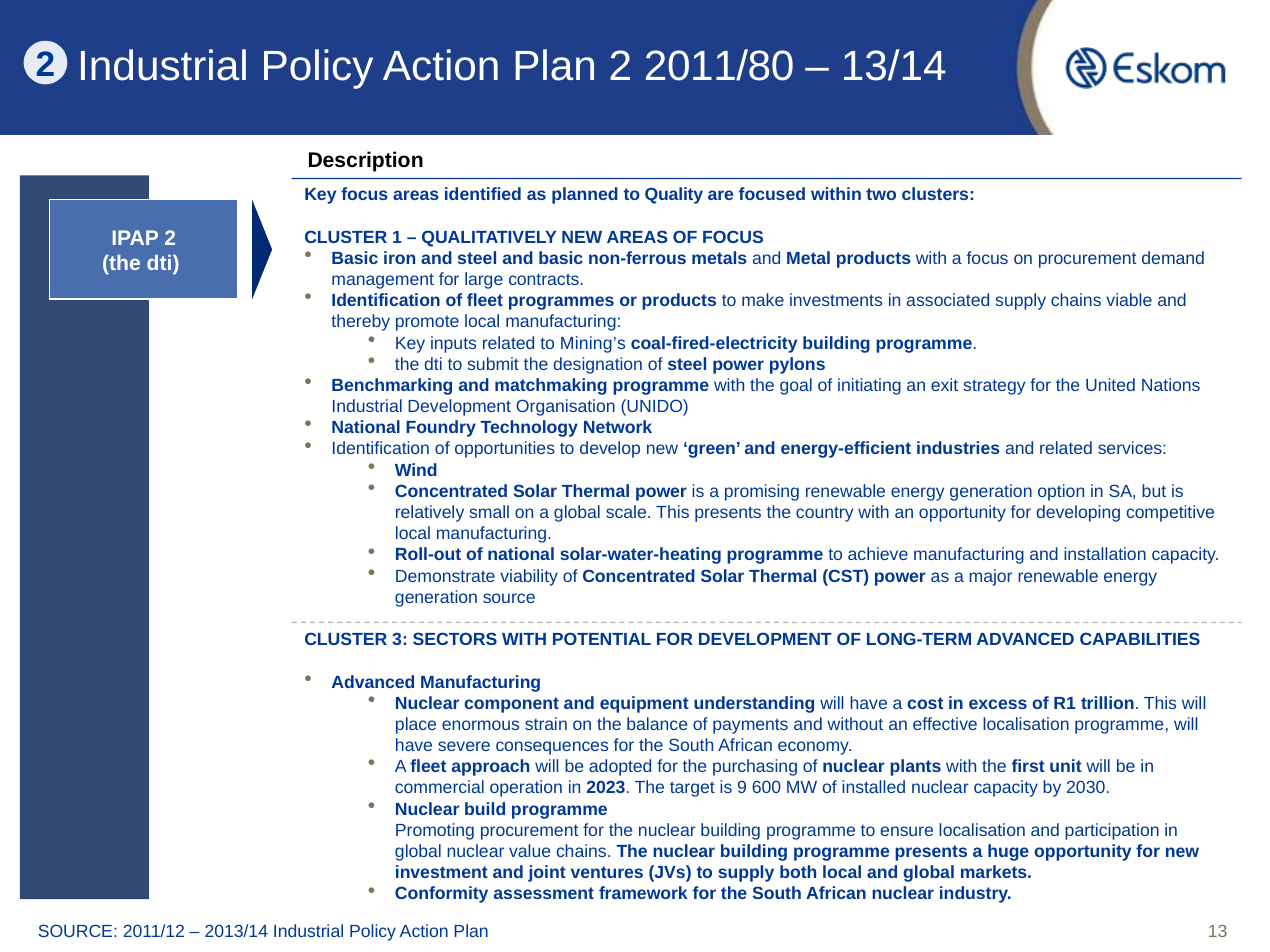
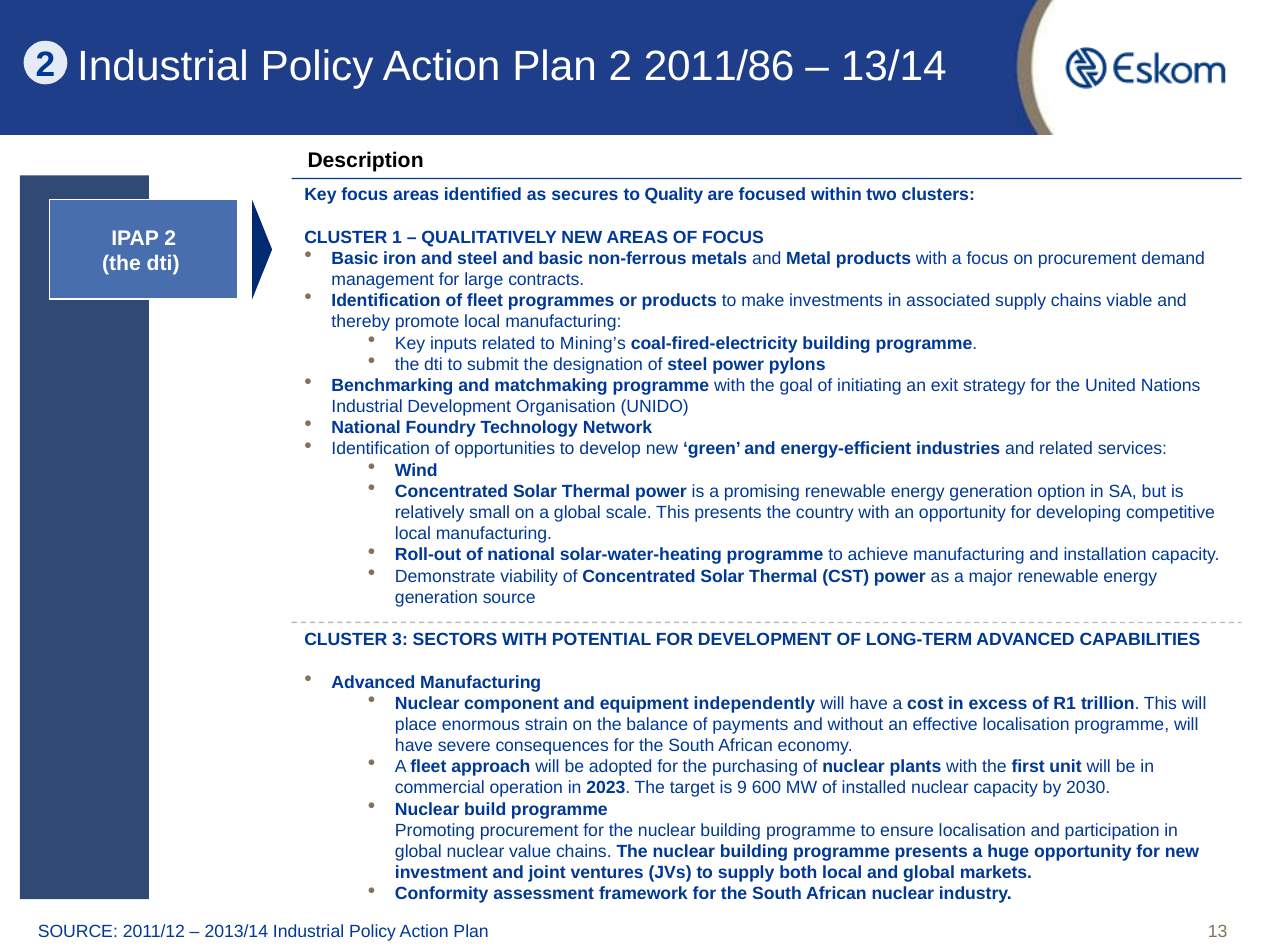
2011/80: 2011/80 -> 2011/86 (719, 66)
planned: planned -> secures (585, 195)
understanding: understanding -> independently (754, 704)
